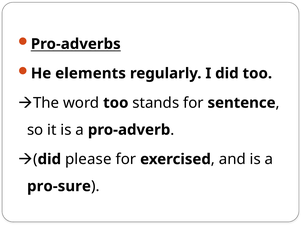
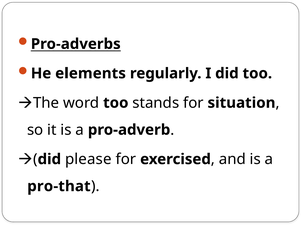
sentence: sentence -> situation (242, 103)
pro-sure: pro-sure -> pro-that (59, 187)
